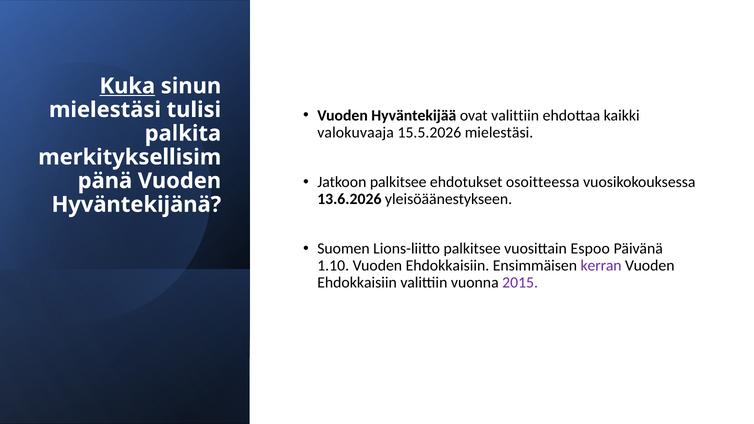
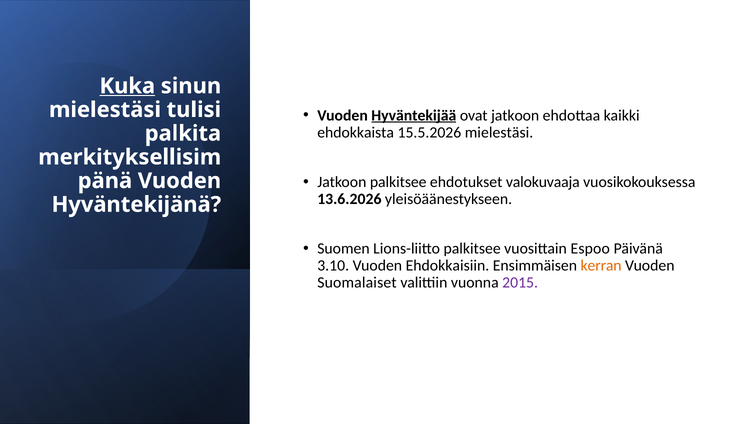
Hyväntekijää underline: none -> present (414, 115)
ovat valittiin: valittiin -> jatkoon (515, 115)
valokuvaaja: valokuvaaja -> ehdokkaista (356, 132)
osoitteessa: osoitteessa -> valokuvaaja (543, 182)
1.10: 1.10 -> 3.10 (333, 266)
kerran colour: purple -> orange (601, 266)
Ehdokkaisiin: Ehdokkaisiin -> Suomalaiset (357, 283)
